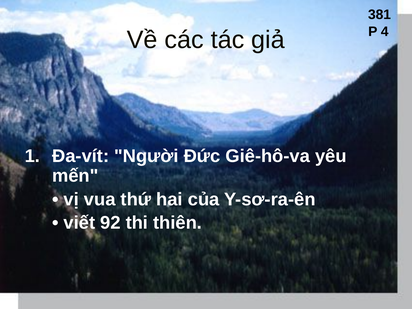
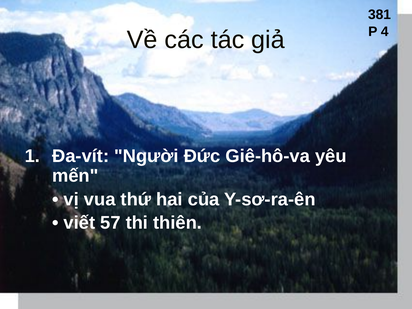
92: 92 -> 57 (110, 223)
